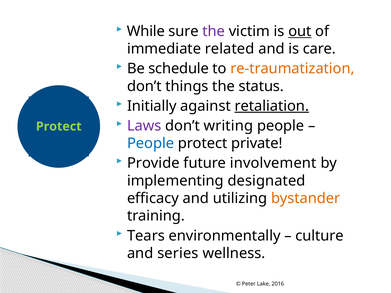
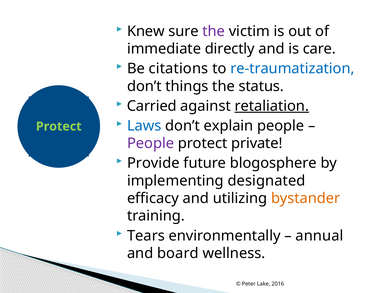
While: While -> Knew (146, 31)
out underline: present -> none (300, 31)
related: related -> directly (230, 49)
schedule: schedule -> citations (178, 69)
re-traumatization colour: orange -> blue (292, 69)
Initially: Initially -> Carried (152, 106)
Laws colour: purple -> blue (144, 126)
writing: writing -> explain (228, 126)
People colour: blue -> purple (151, 143)
involvement: involvement -> blogosphere (273, 163)
culture: culture -> annual (319, 236)
series: series -> board (178, 253)
